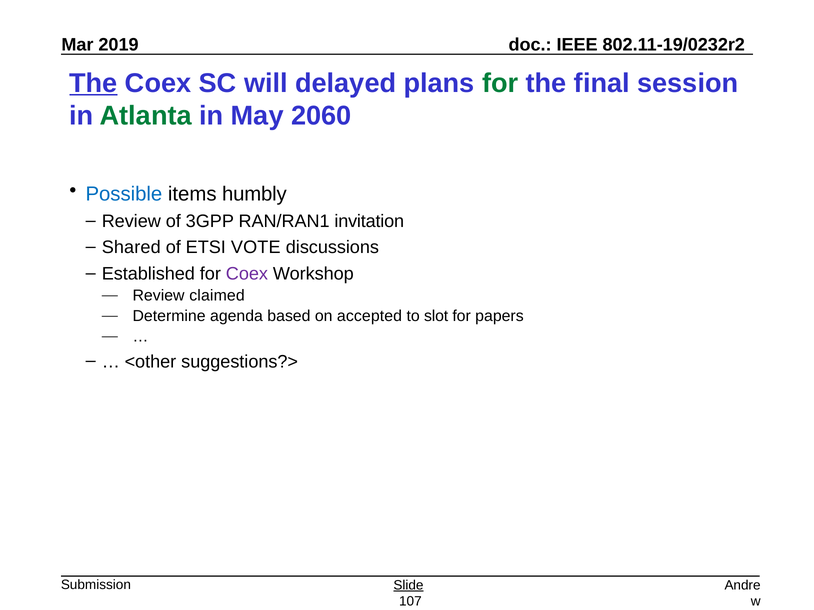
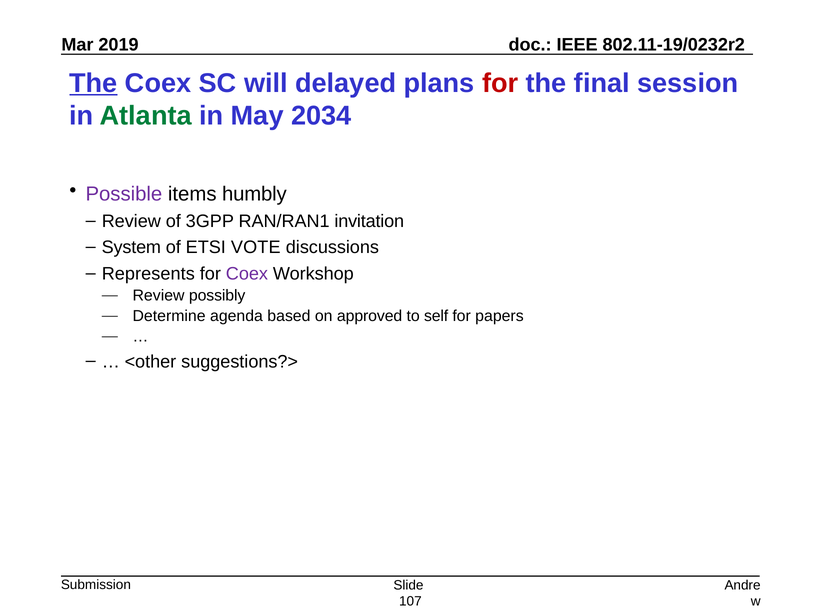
for colour: green -> red (500, 83)
2060: 2060 -> 2034 (321, 116)
Possible colour: blue -> purple (124, 194)
Shared: Shared -> System (131, 248)
Established: Established -> Represents (148, 274)
claimed: claimed -> possibly (217, 296)
accepted: accepted -> approved (370, 316)
slot: slot -> self (436, 316)
Slide underline: present -> none (408, 586)
